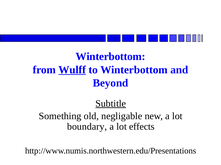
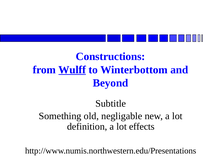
Winterbottom: Winterbottom -> Constructions (110, 57)
Subtitle underline: present -> none (111, 104)
boundary: boundary -> definition (87, 127)
